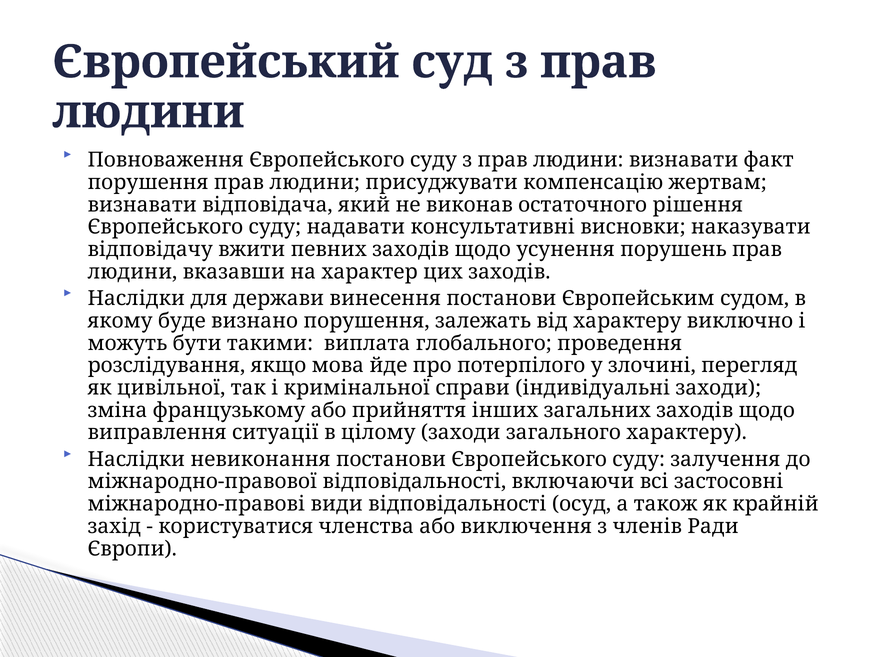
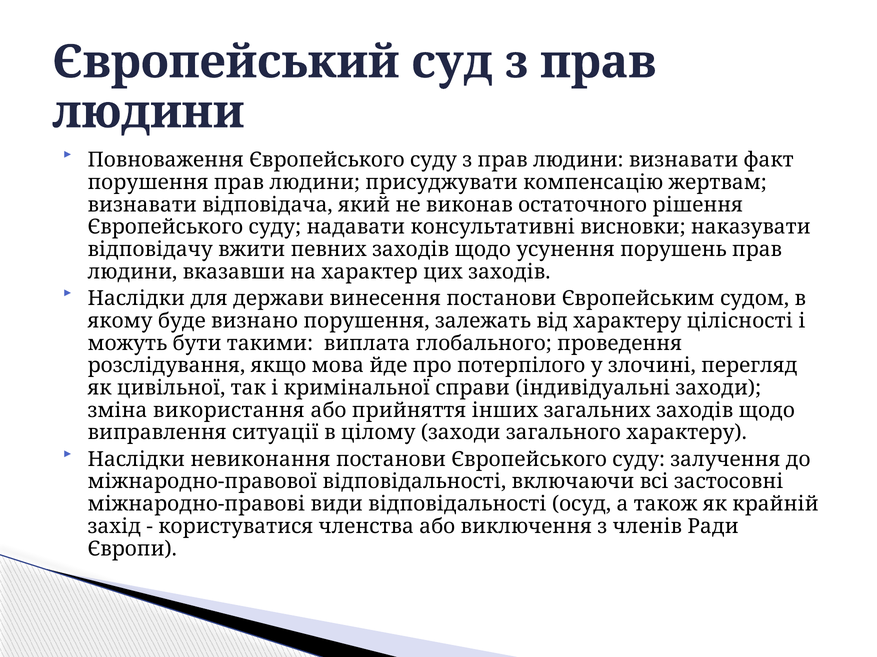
виключно: виключно -> цілісності (740, 321)
французькому: французькому -> використання (229, 411)
